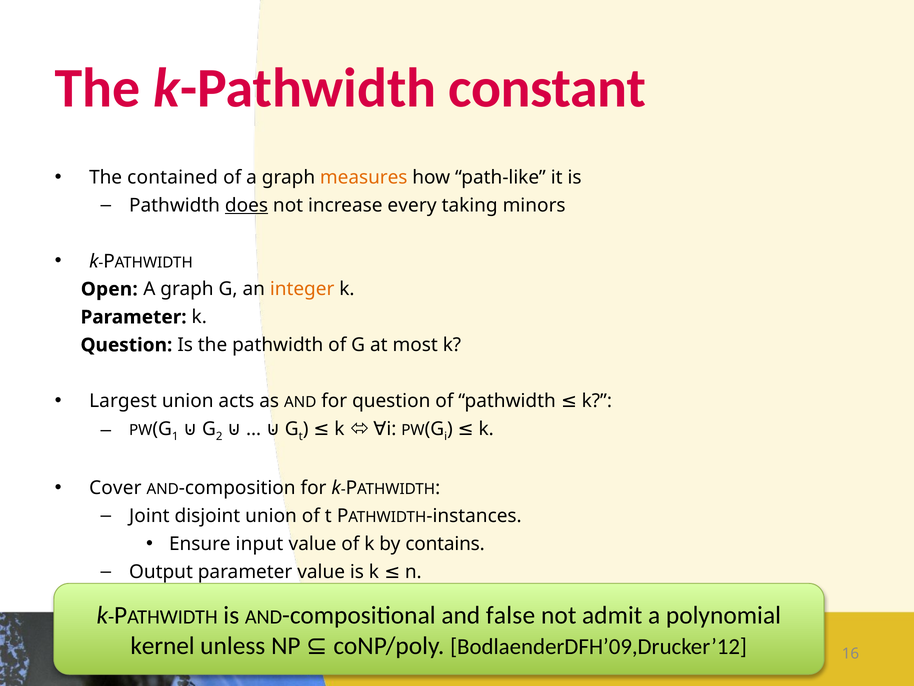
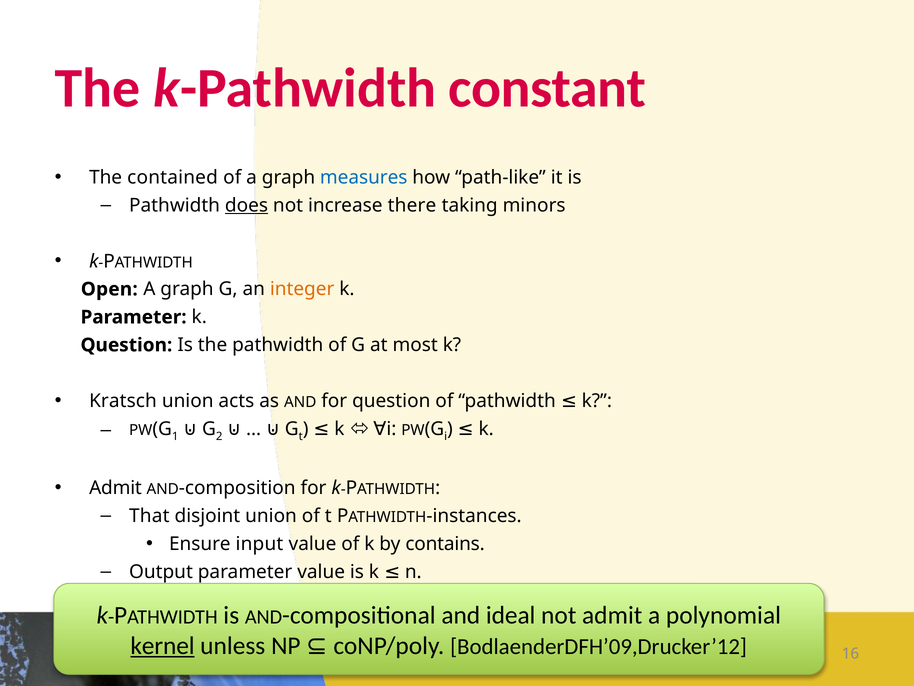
measures colour: orange -> blue (364, 177)
every: every -> there (412, 205)
Largest: Largest -> Kratsch (123, 401)
Cover: Cover -> Admit (116, 488)
Joint: Joint -> That (149, 516)
false: false -> ideal (511, 615)
kernel underline: none -> present (163, 645)
